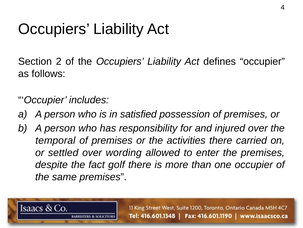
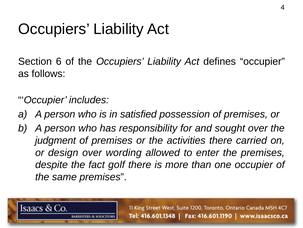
2: 2 -> 6 (59, 61)
injured: injured -> sought (230, 128)
temporal: temporal -> judgment (55, 140)
settled: settled -> design (63, 152)
